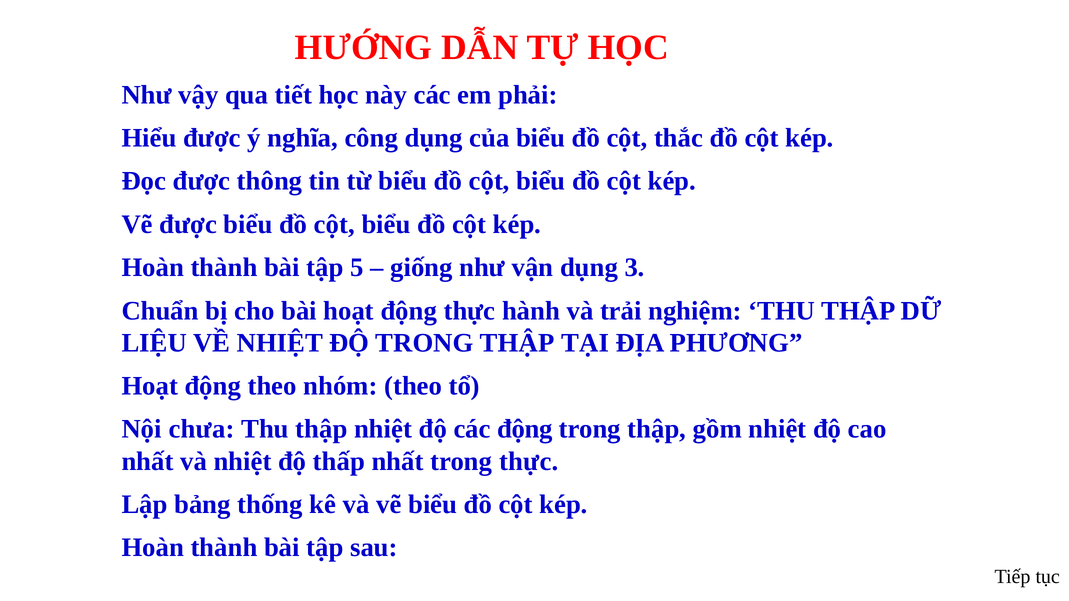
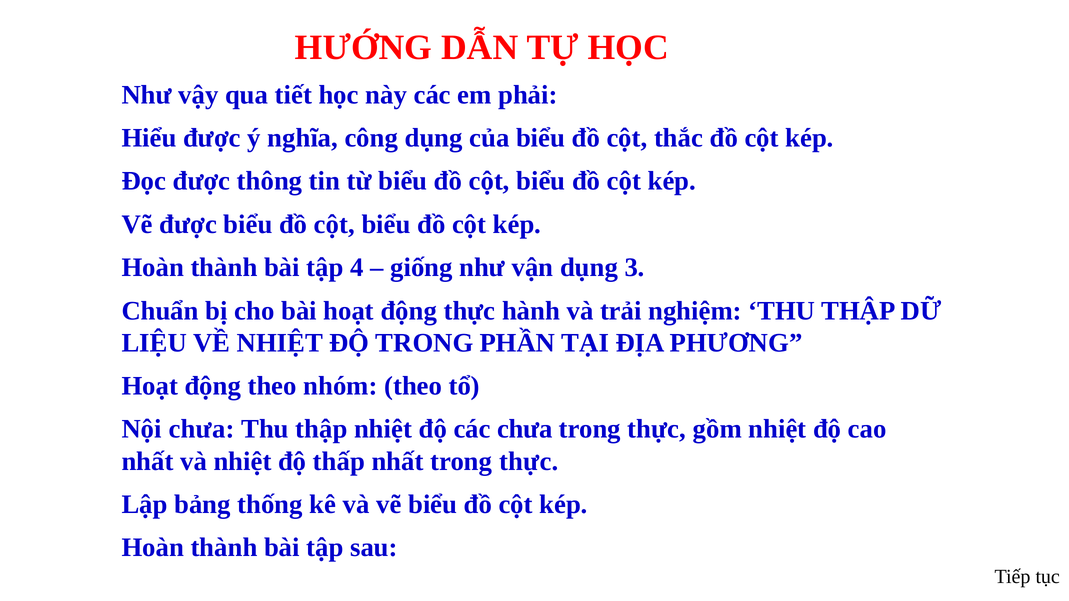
5: 5 -> 4 (357, 268)
ĐỘ TRONG THẬP: THẬP -> PHẦN (517, 343)
các động: động -> chưa (525, 429)
thập: thập -> thực (657, 429)
